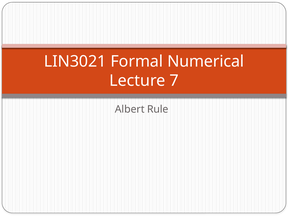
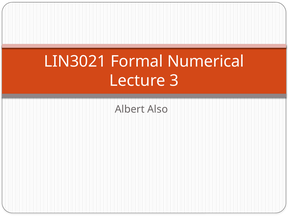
7: 7 -> 3 (174, 81)
Rule: Rule -> Also (158, 109)
